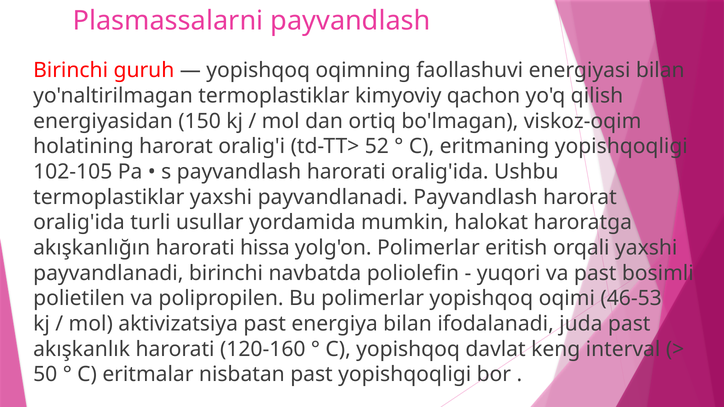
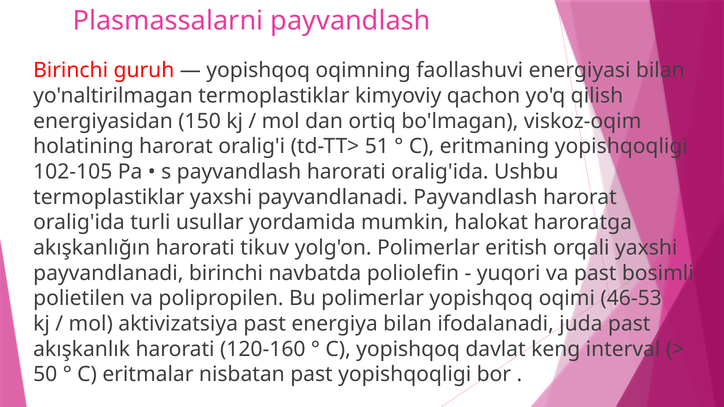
52: 52 -> 51 (377, 147)
hissa: hissa -> tikuv (265, 248)
